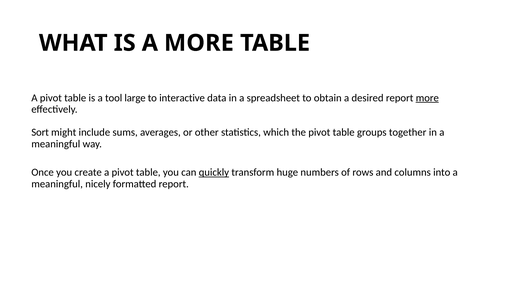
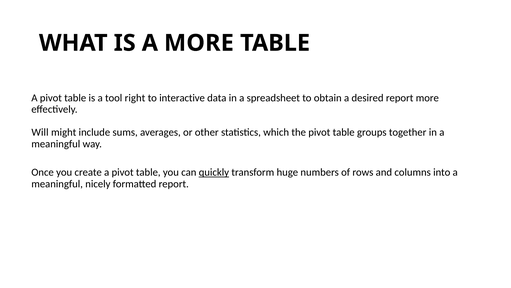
large: large -> right (135, 98)
more underline: present -> none (427, 98)
Sort: Sort -> Will (40, 132)
